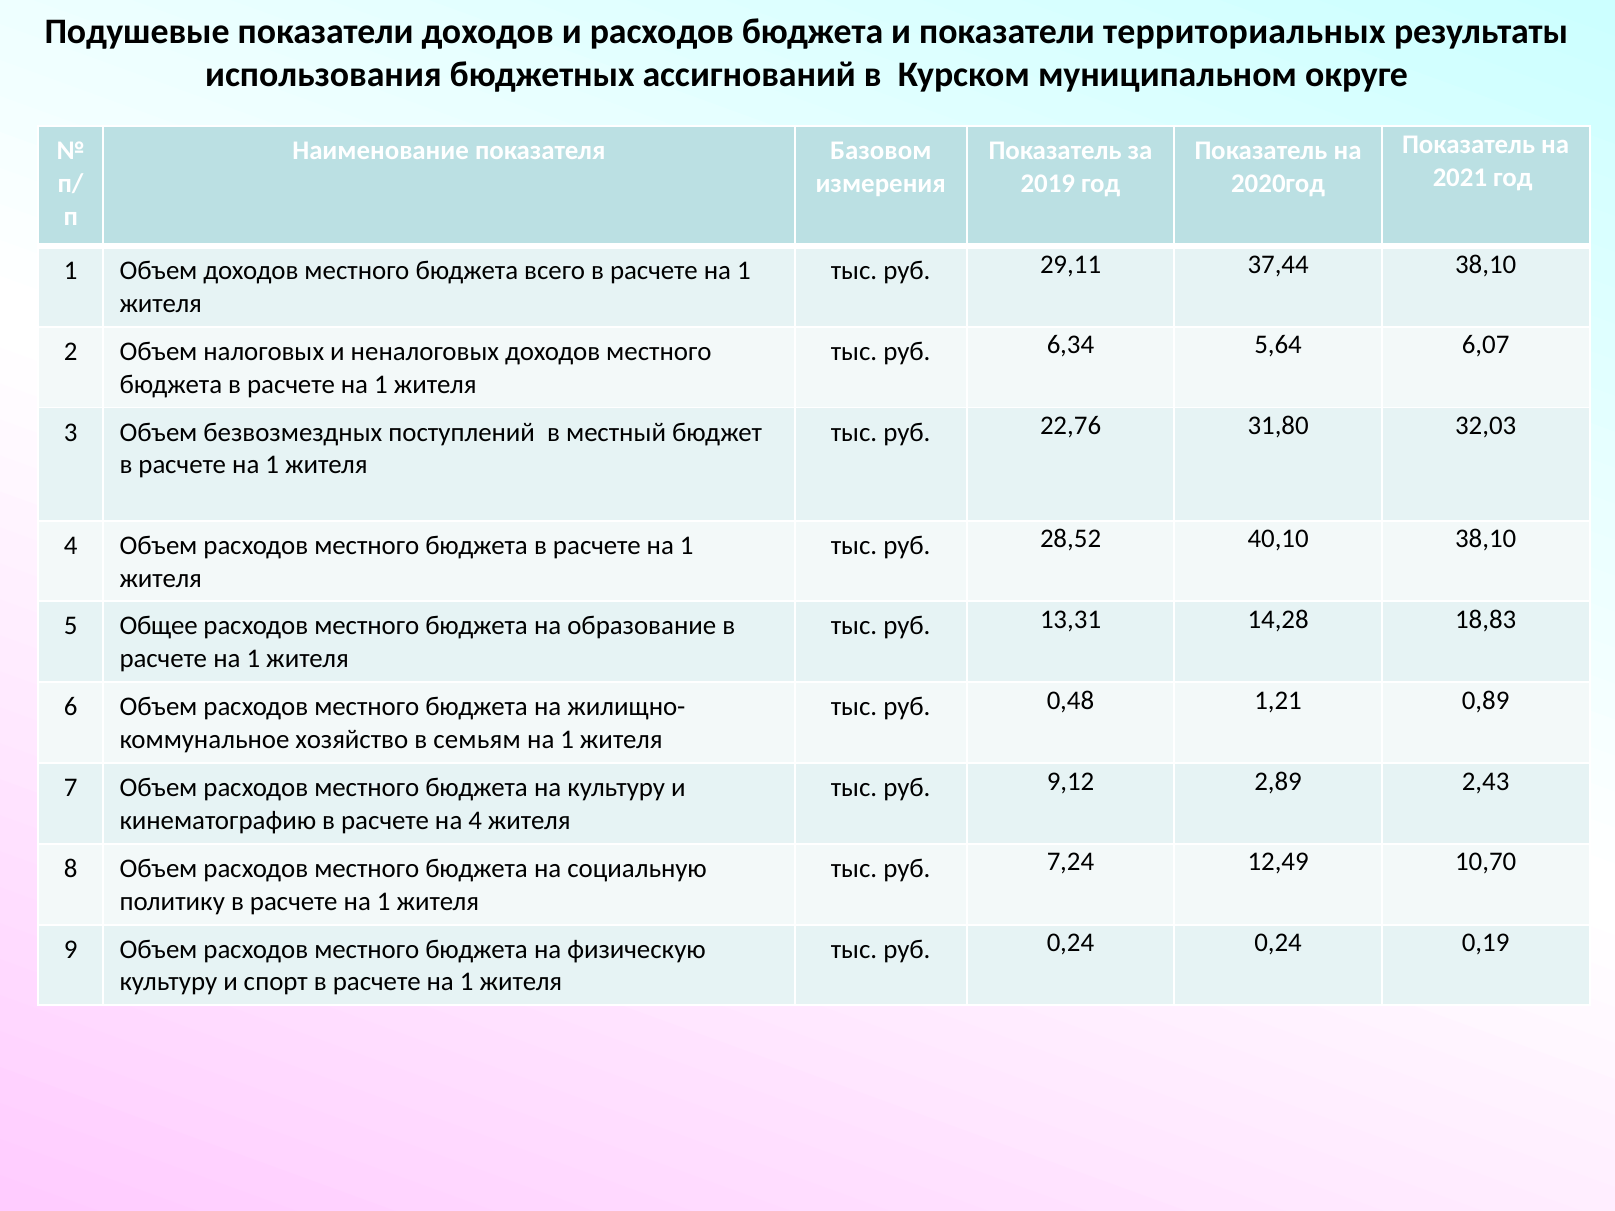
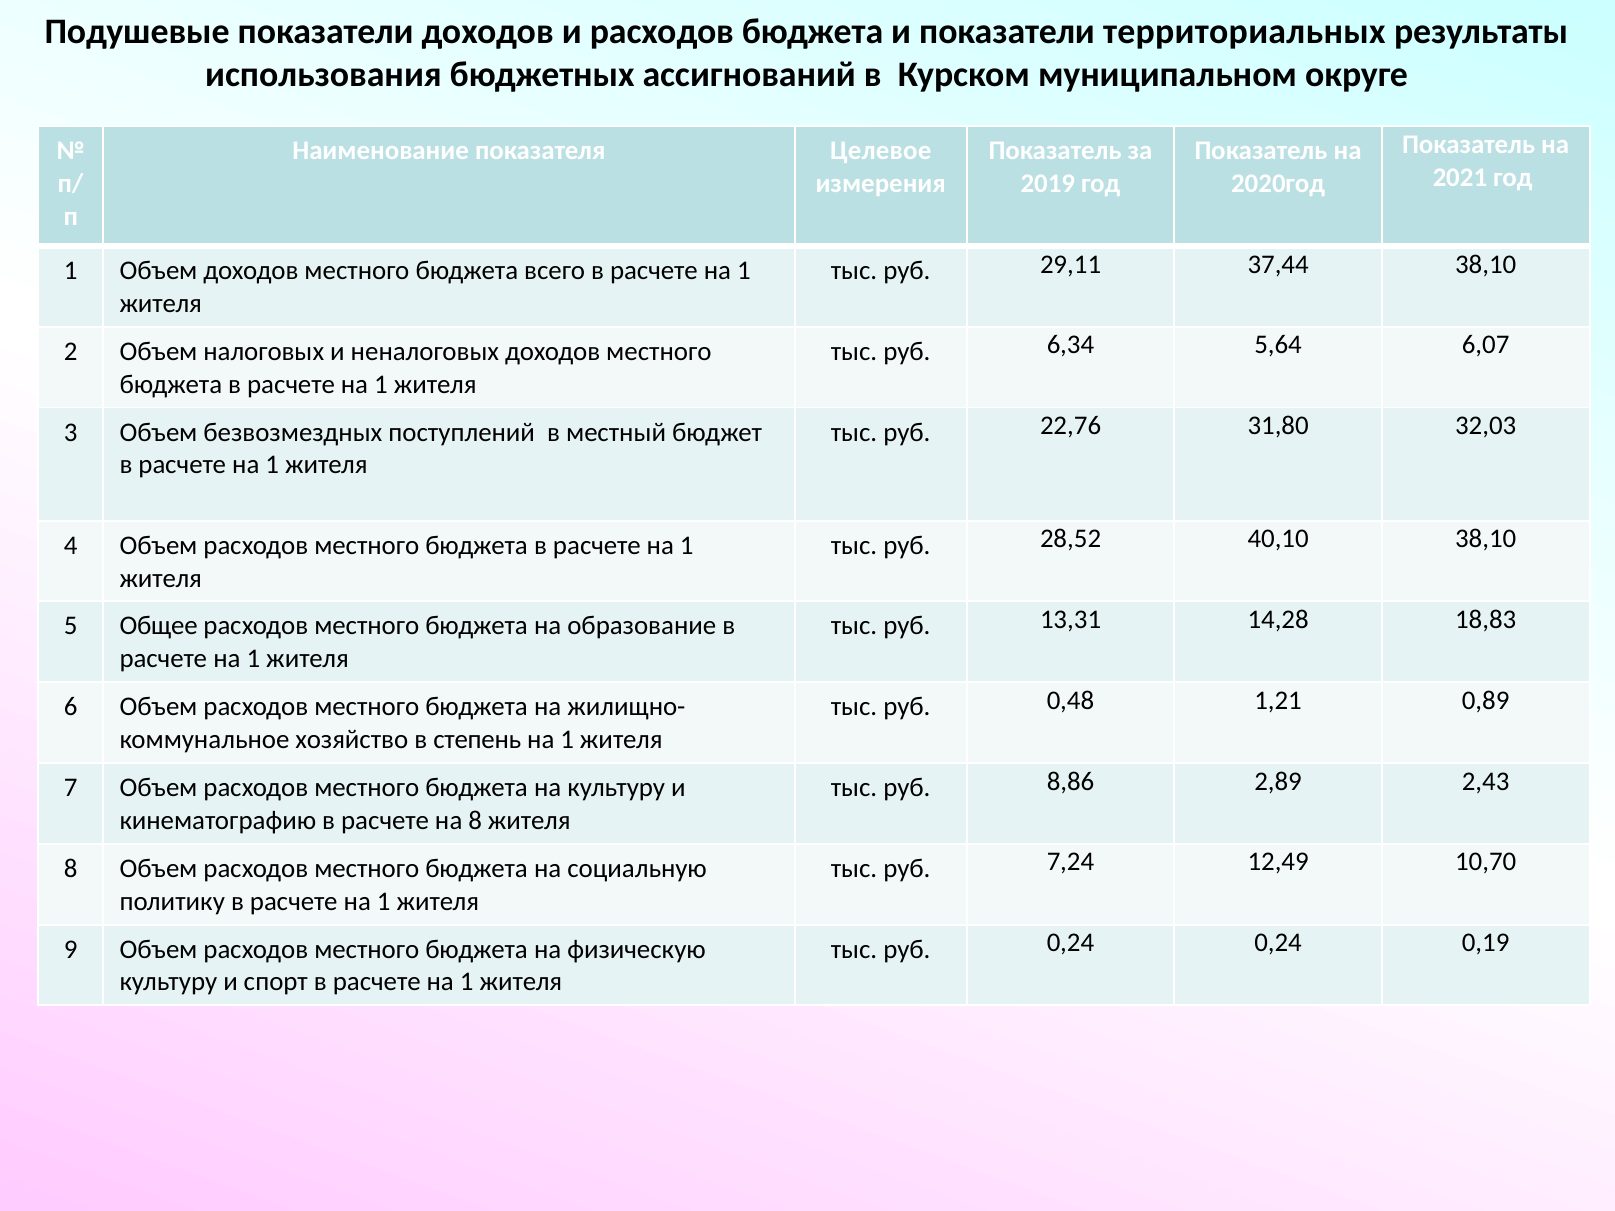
Базовом: Базовом -> Целевое (881, 151)
семьям: семьям -> степень (477, 740)
9,12: 9,12 -> 8,86 (1070, 781)
на 4: 4 -> 8 (475, 821)
